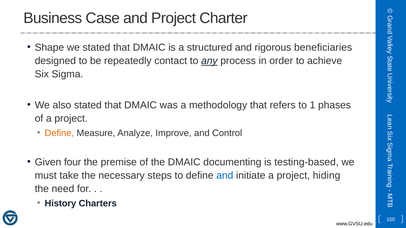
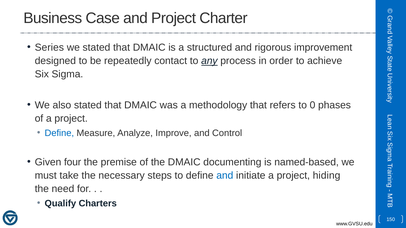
Shape: Shape -> Series (49, 48)
beneficiaries: beneficiaries -> improvement (323, 48)
1: 1 -> 0 (313, 105)
Define colour: orange -> blue (59, 133)
testing-based: testing-based -> named-based (307, 162)
History: History -> Qualify (60, 204)
